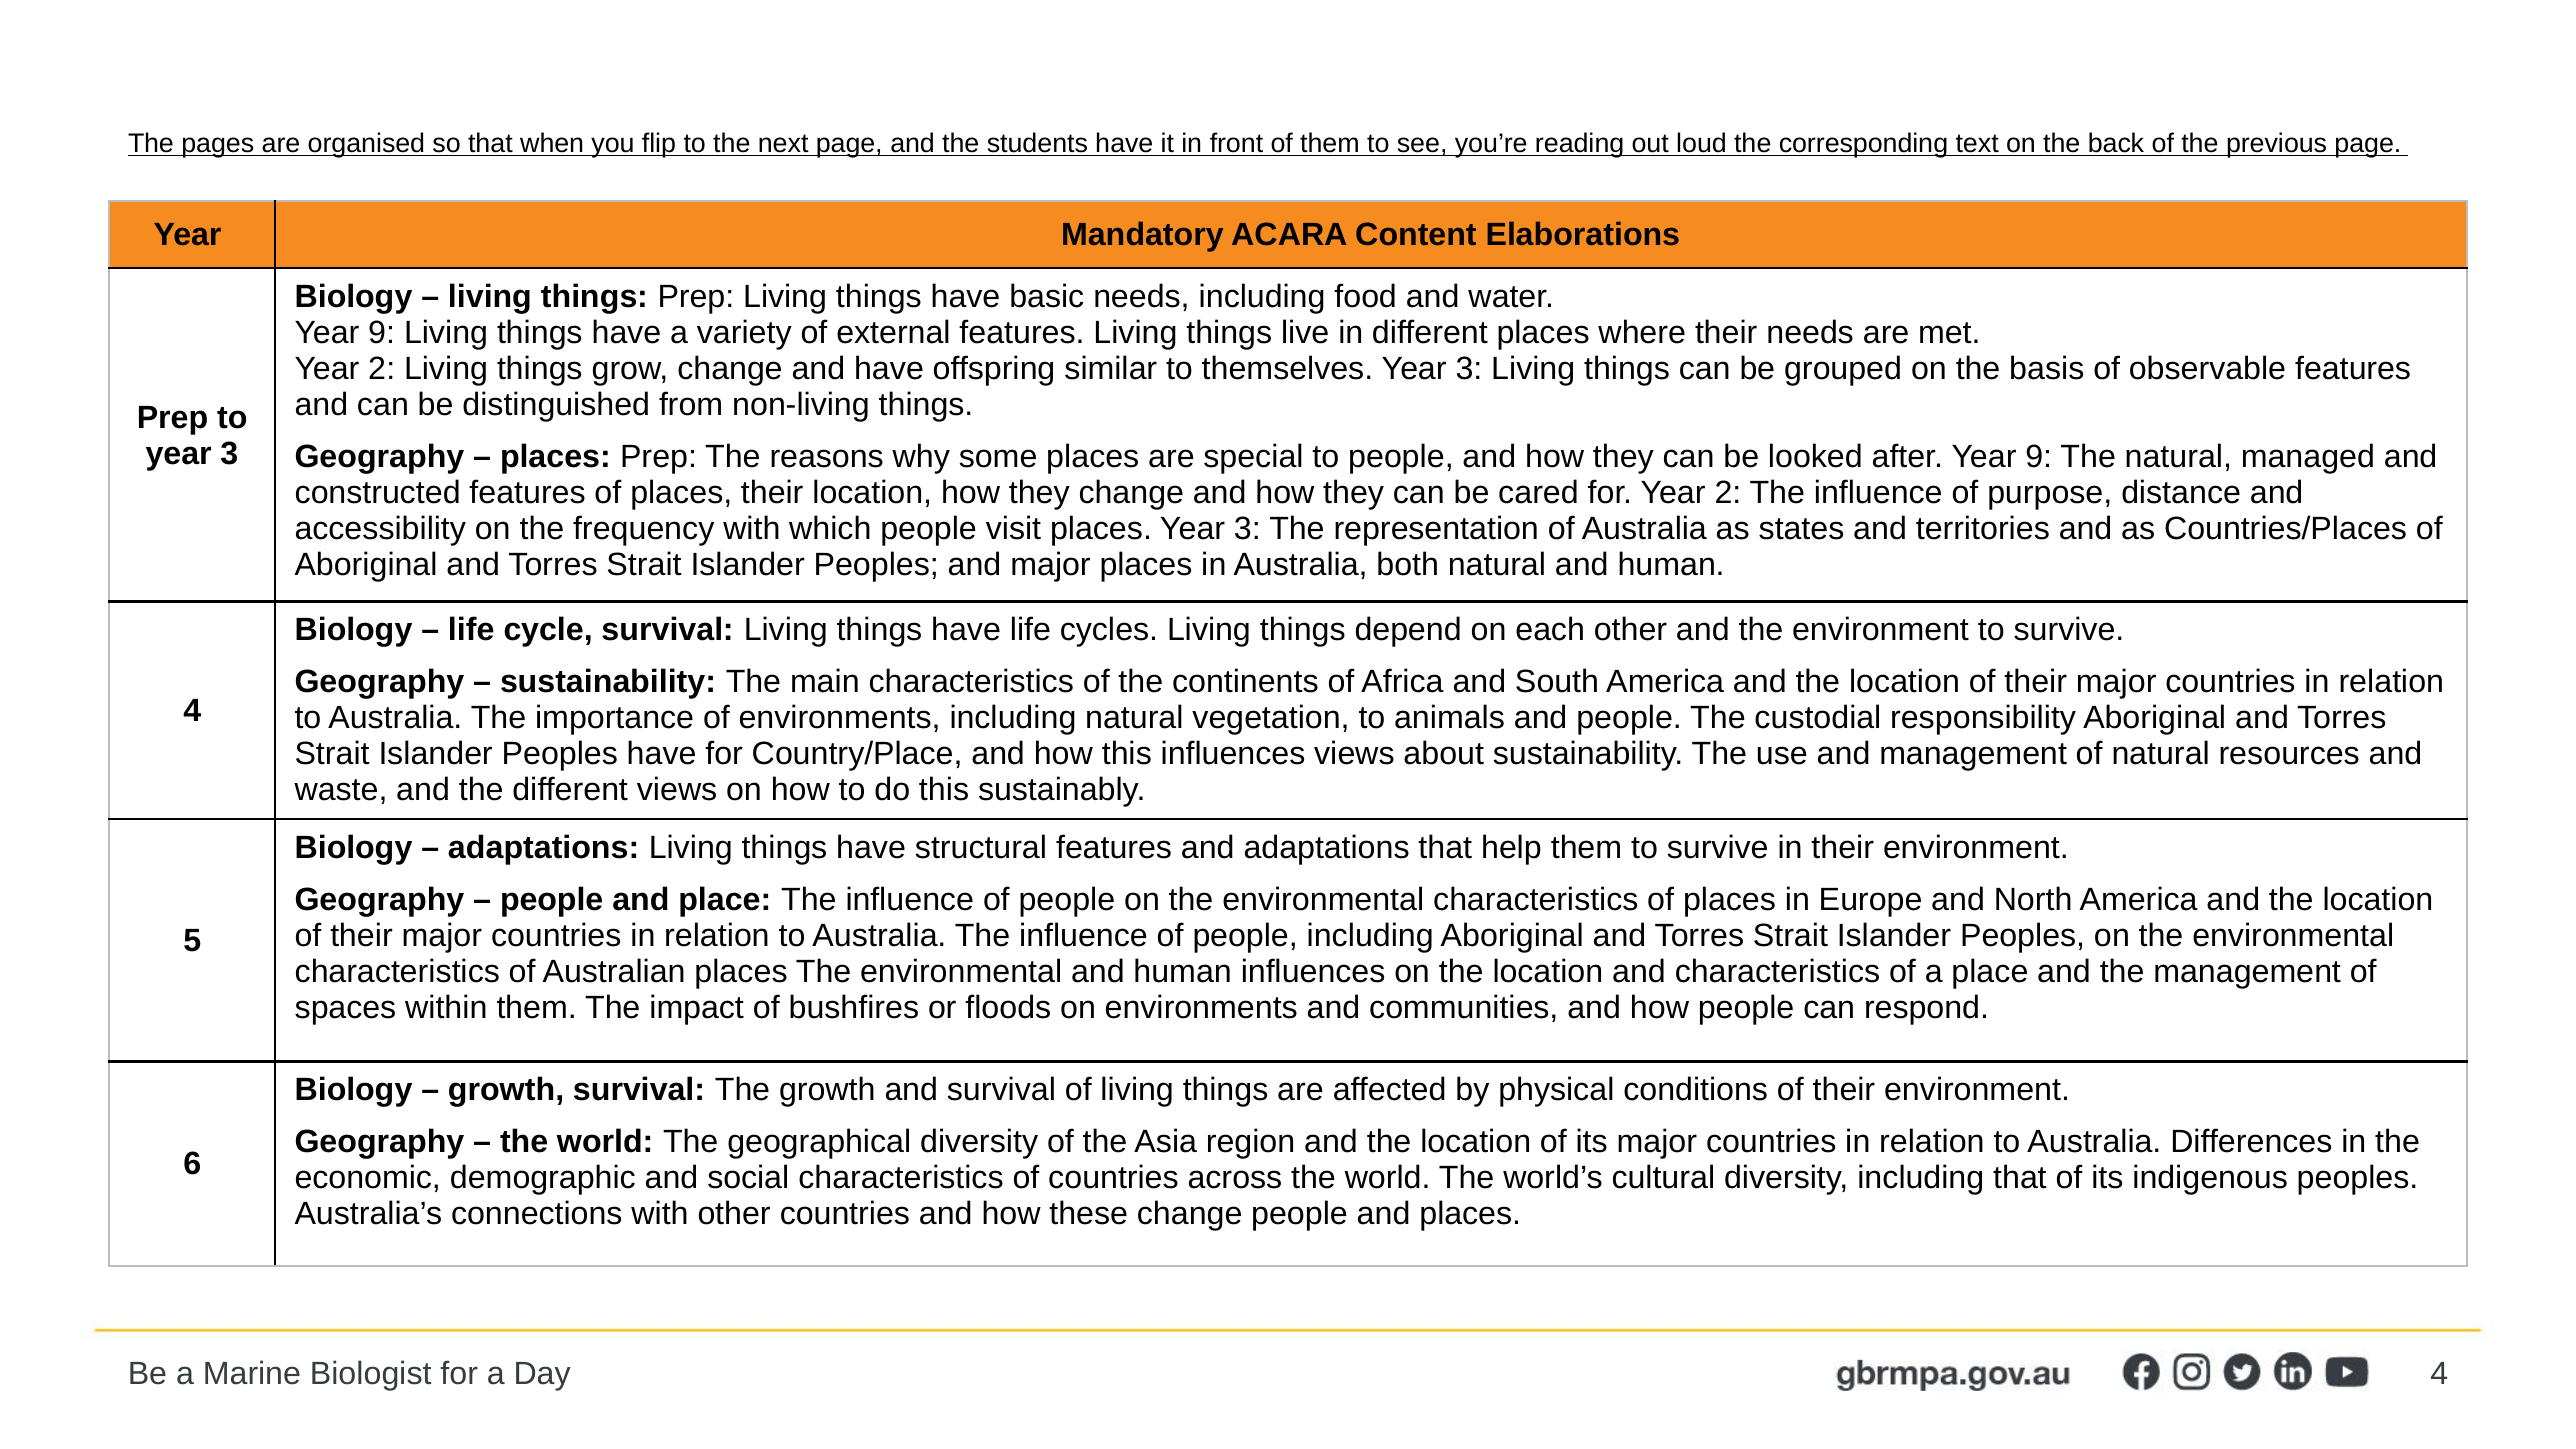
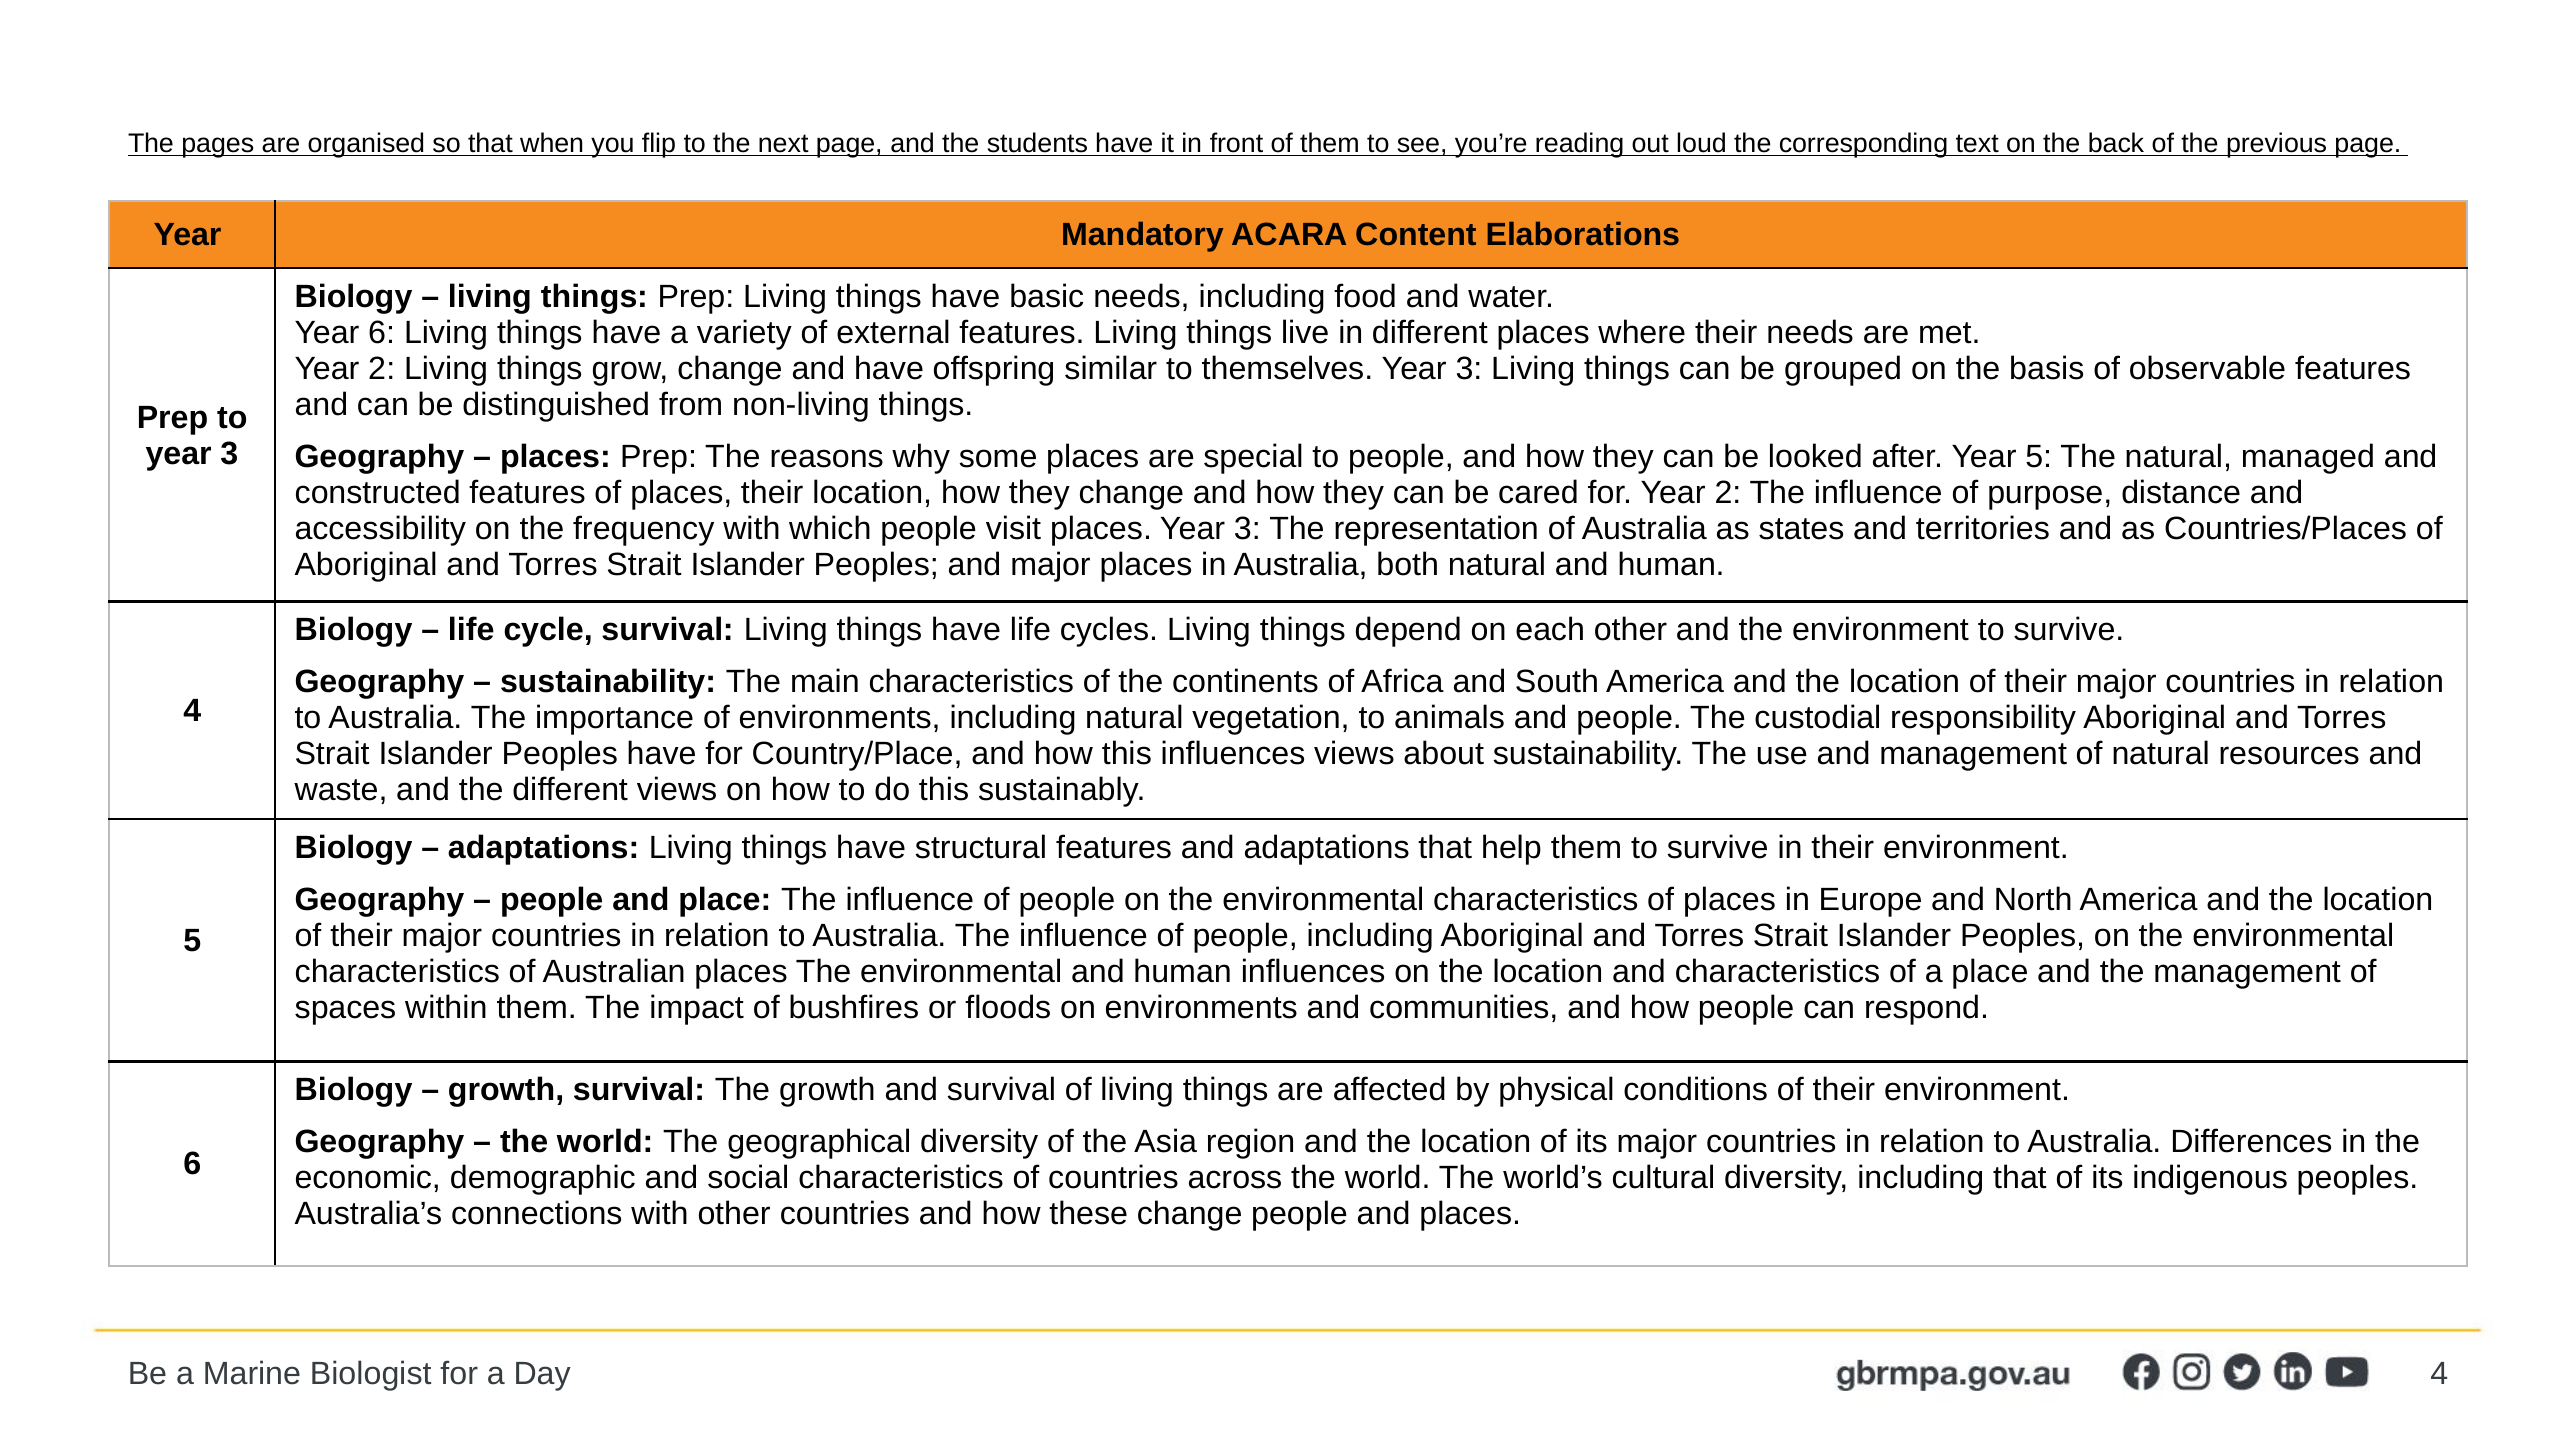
9: 9 -> 6 (382, 332)
after Year 9: 9 -> 5 (2039, 457)
